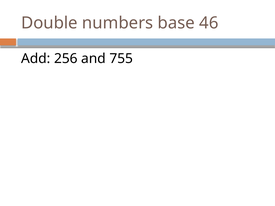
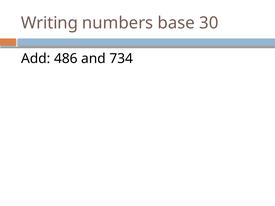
Double: Double -> Writing (49, 23)
46: 46 -> 30 (209, 23)
256: 256 -> 486 (66, 59)
755: 755 -> 734 (121, 59)
